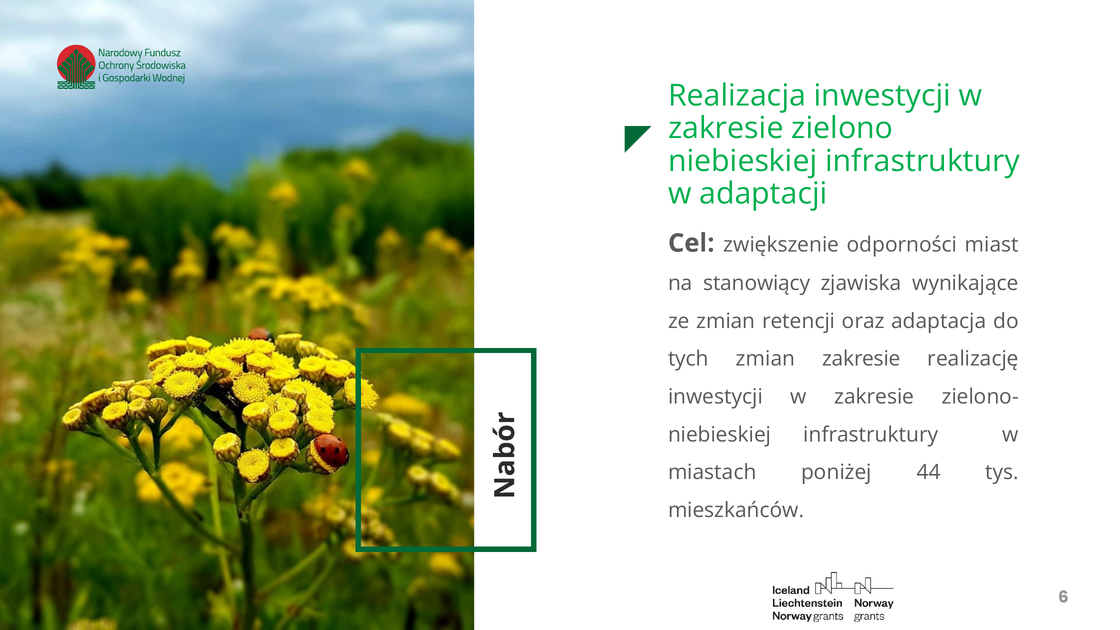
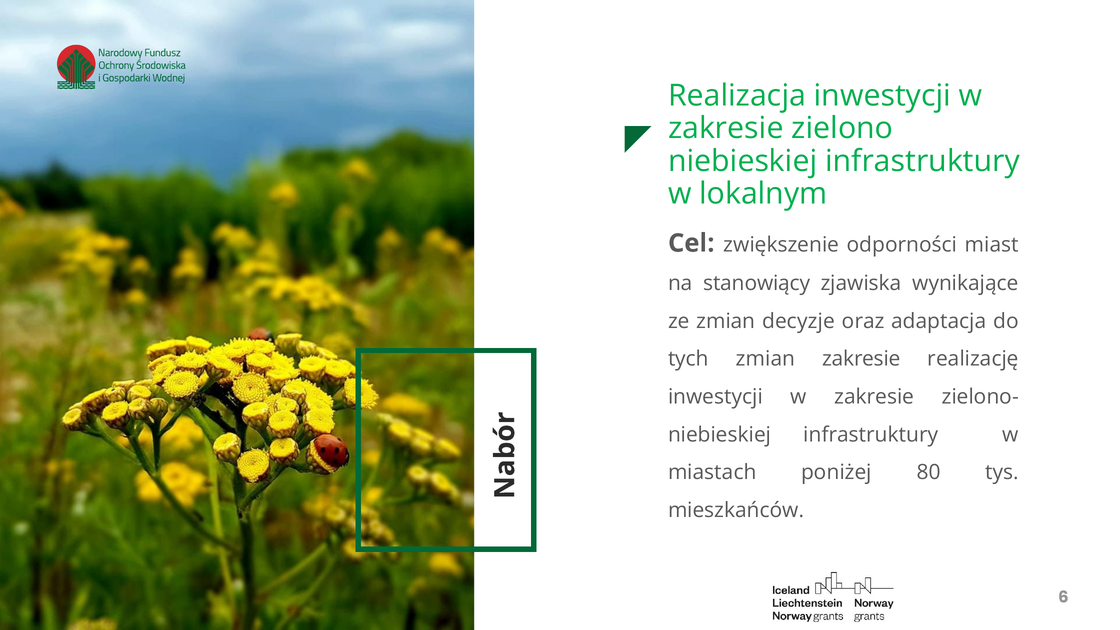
adaptacji: adaptacji -> lokalnym (763, 194)
retencji: retencji -> decyzje (799, 321)
44: 44 -> 80 (929, 472)
